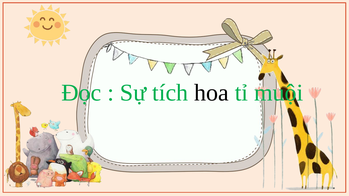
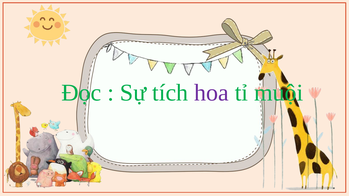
hoa colour: black -> purple (211, 93)
